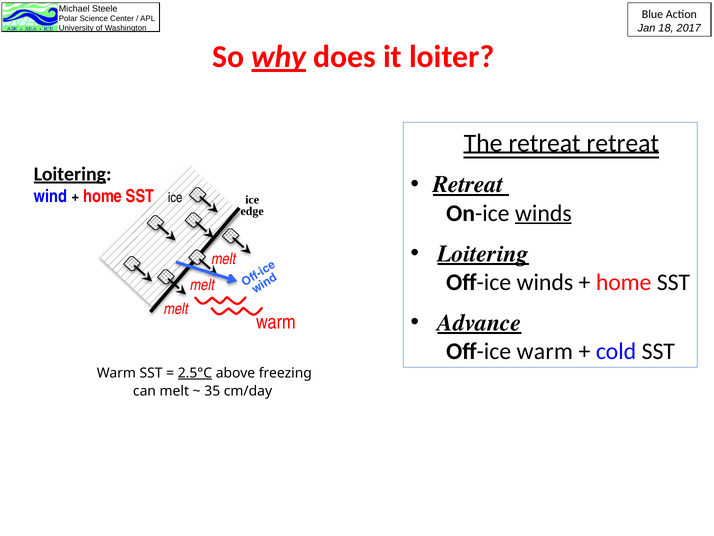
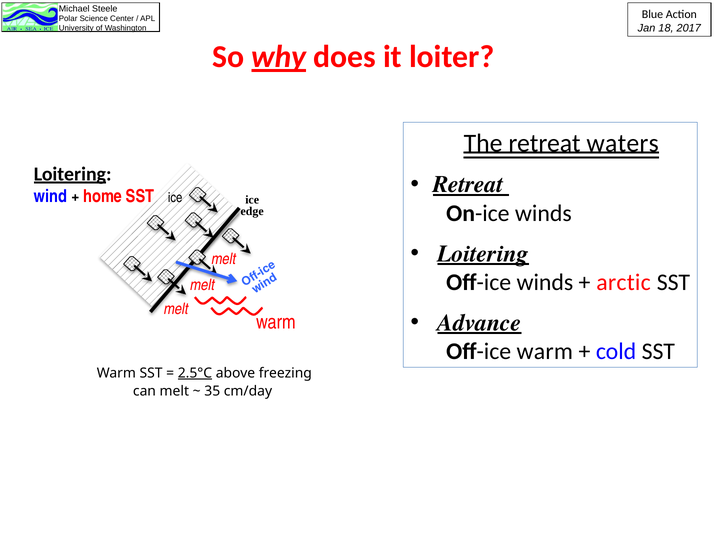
retreat retreat: retreat -> waters (623, 143)
winds underline: present -> none (543, 213)
home: home -> arctic (624, 282)
